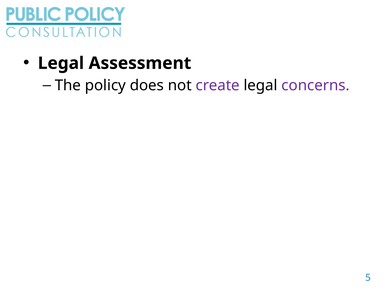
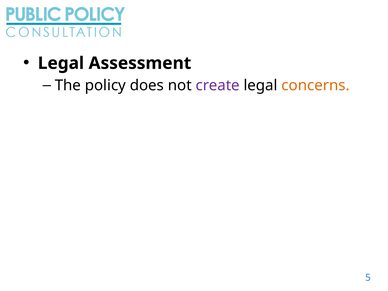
concerns colour: purple -> orange (316, 85)
